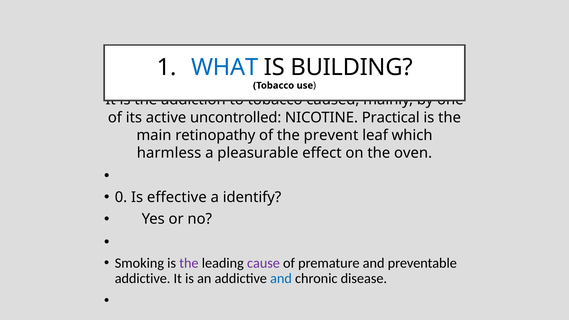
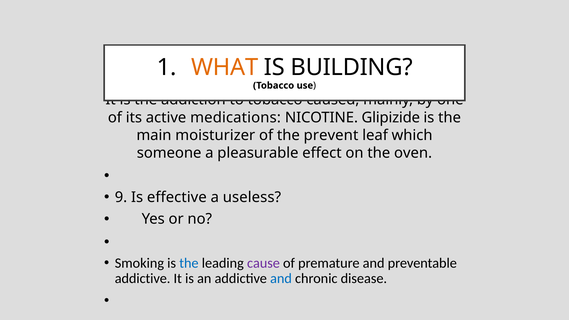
WHAT colour: blue -> orange (225, 67)
uncontrolled: uncontrolled -> medications (236, 118)
Practical: Practical -> Glipizide (391, 118)
retinopathy: retinopathy -> moisturizer (215, 135)
harmless: harmless -> someone (169, 153)
0: 0 -> 9 (121, 197)
identify: identify -> useless (252, 197)
the colour: purple -> blue (189, 263)
